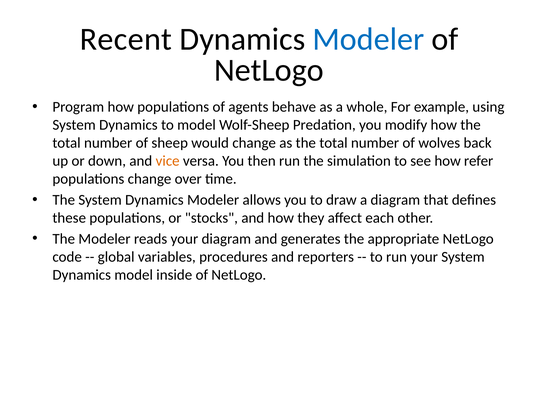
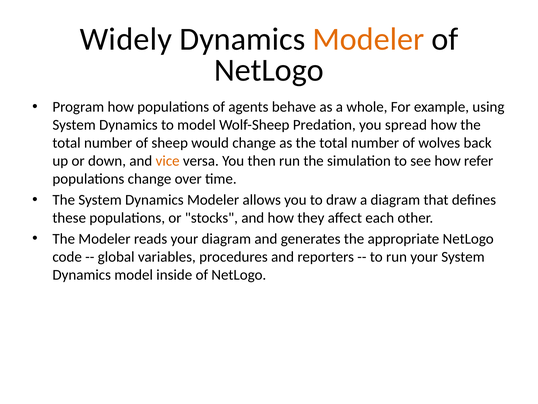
Recent: Recent -> Widely (126, 39)
Modeler colour: blue -> orange (368, 39)
modify: modify -> spread (406, 125)
